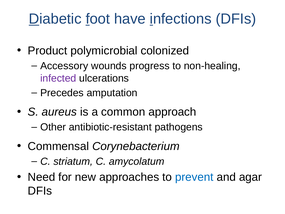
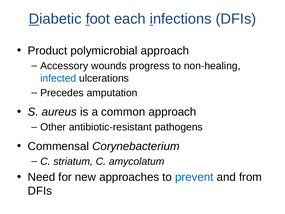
have: have -> each (130, 19)
polymicrobial colonized: colonized -> approach (165, 51)
infected colour: purple -> blue (58, 78)
agar: agar -> from (250, 177)
